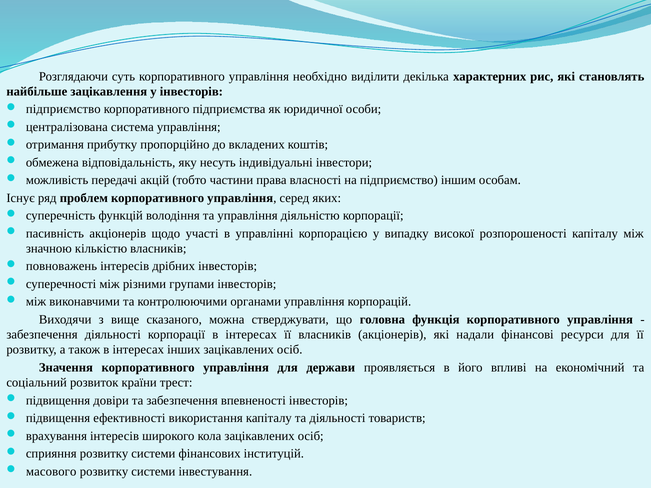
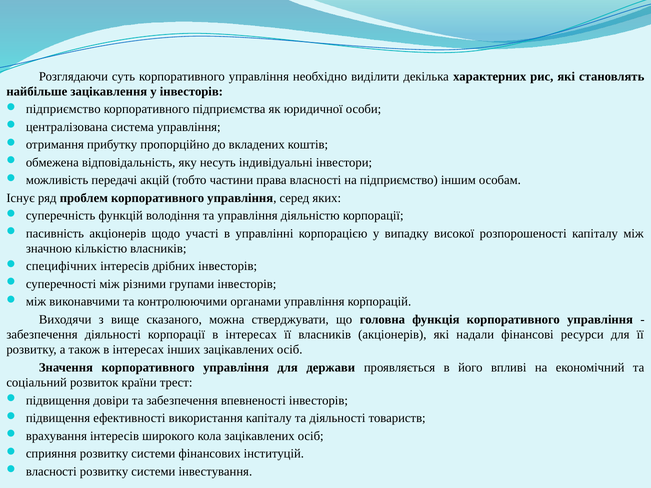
повноважень: повноважень -> специфічних (61, 266)
масового: масового -> власності (51, 472)
